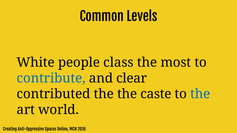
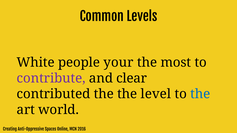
class: class -> your (118, 63)
contribute colour: blue -> purple (51, 78)
caste: caste -> level (156, 94)
